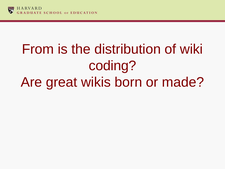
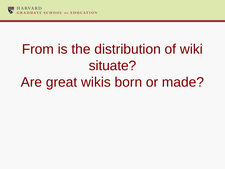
coding: coding -> situate (113, 66)
